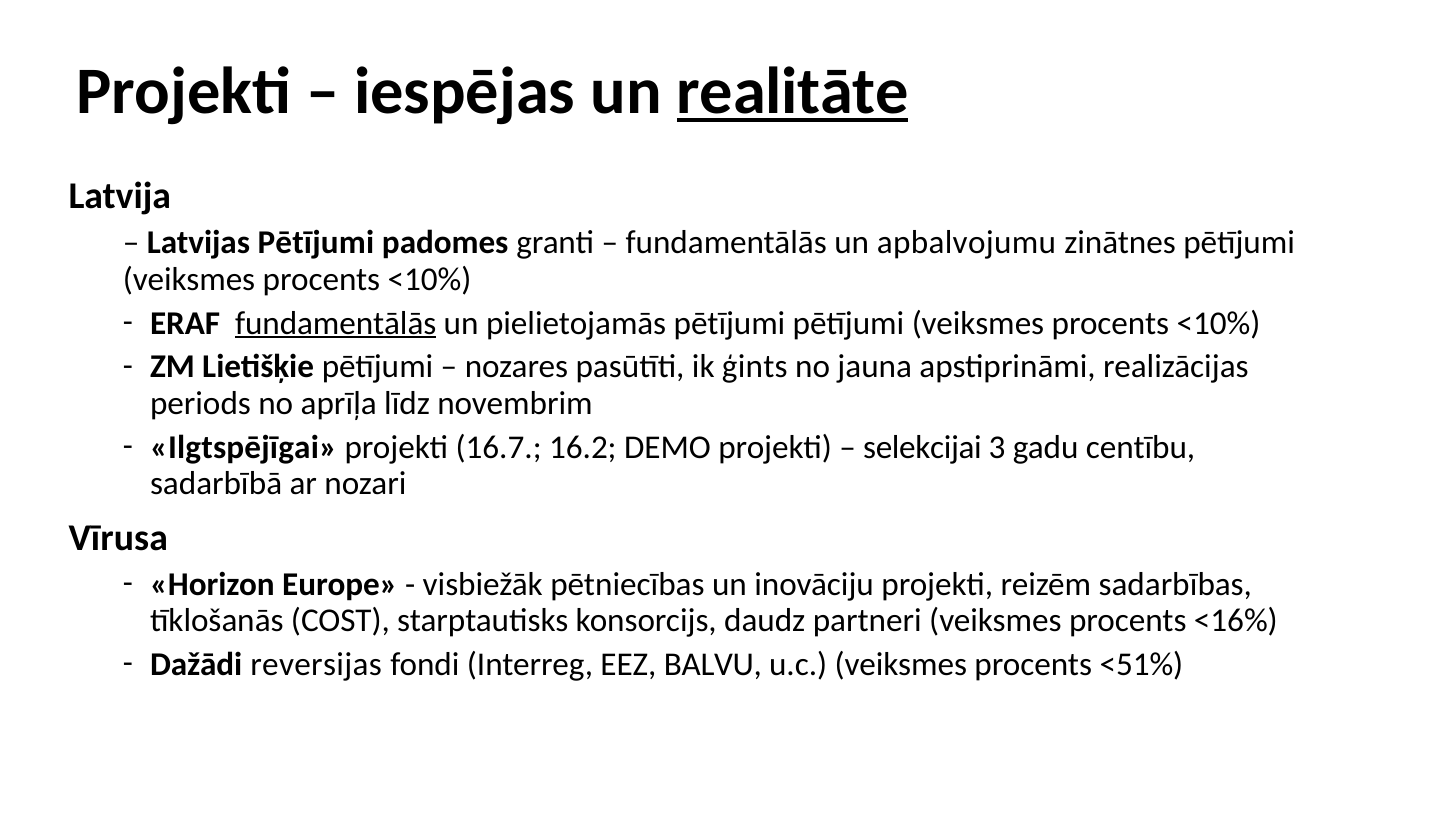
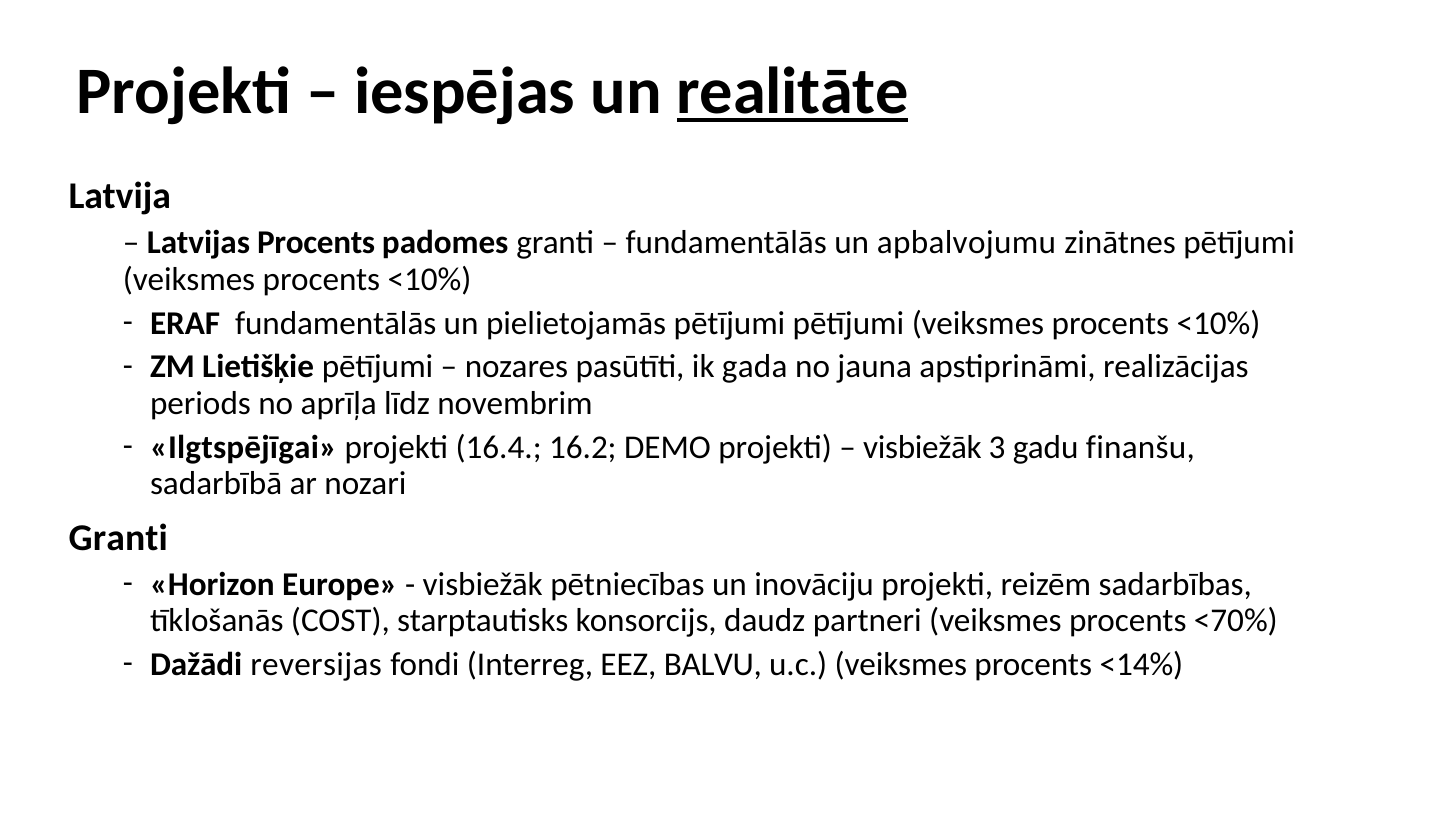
Latvijas Pētījumi: Pētījumi -> Procents (316, 243)
fundamentālās underline: present -> none (336, 323)
ģints: ģints -> gada (755, 367)
16.7: 16.7 -> 16.4 (499, 447)
selekcijai: selekcijai -> visbiežāk (922, 447)
centību: centību -> finanšu (1140, 447)
Vīrusa: Vīrusa -> Granti (118, 538)
<16%: <16% -> <70% (1236, 620)
<51%: <51% -> <14% (1141, 664)
